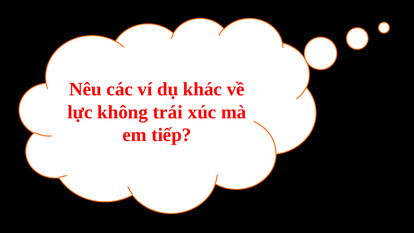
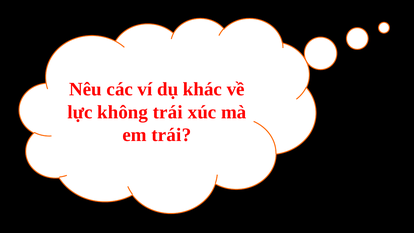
em tiếp: tiếp -> trái (171, 135)
